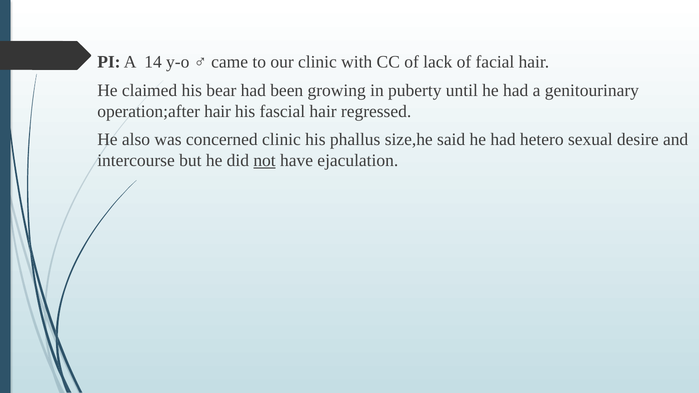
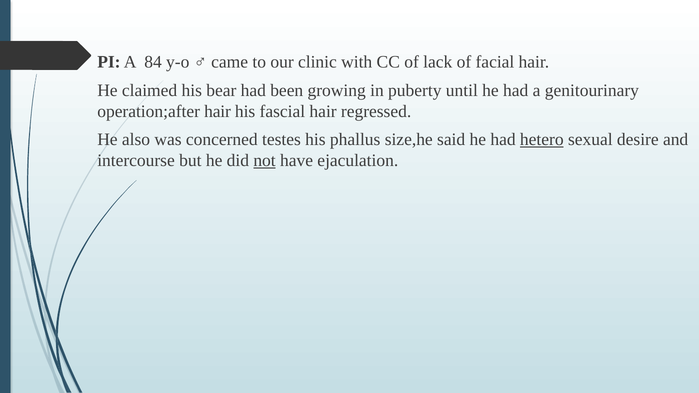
14: 14 -> 84 (153, 62)
concerned clinic: clinic -> testes (281, 140)
hetero underline: none -> present (542, 140)
